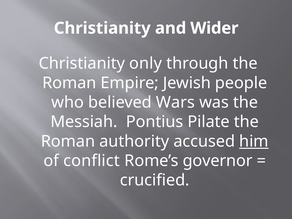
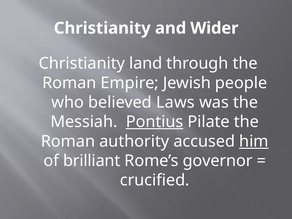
only: only -> land (146, 63)
Wars: Wars -> Laws (175, 102)
Pontius underline: none -> present (155, 122)
conflict: conflict -> brilliant (92, 161)
